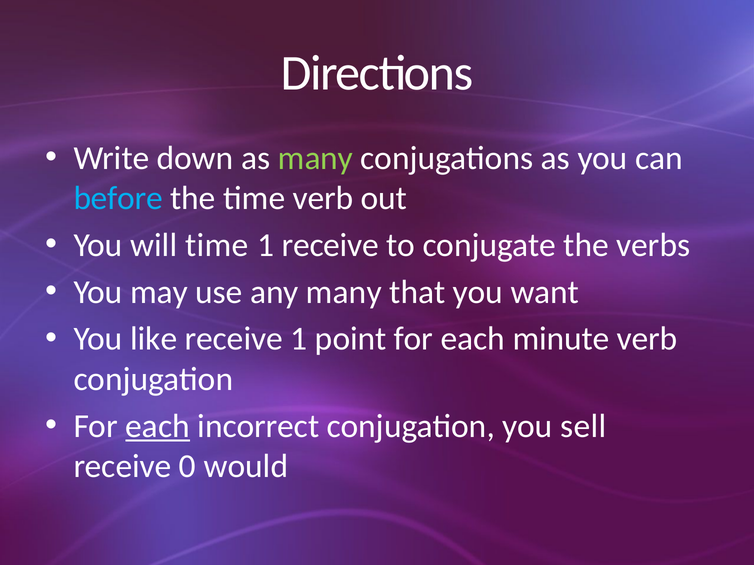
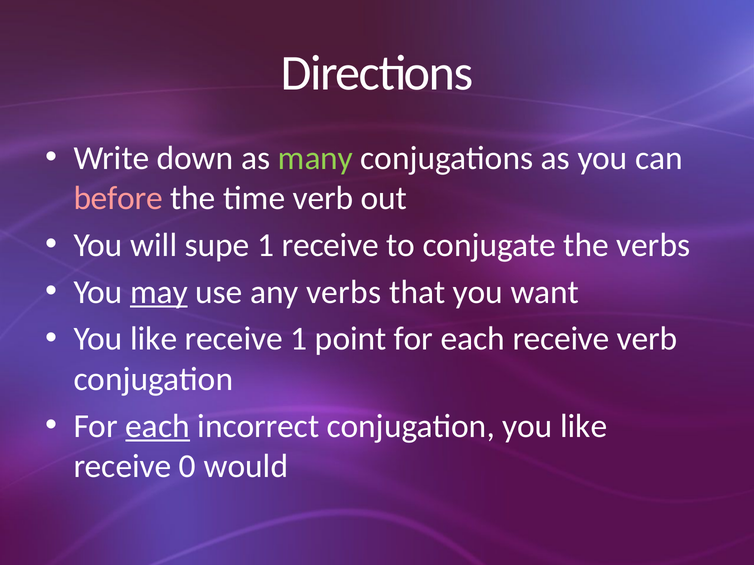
before colour: light blue -> pink (118, 198)
will time: time -> supe (217, 245)
may underline: none -> present (159, 292)
any many: many -> verbs (344, 292)
each minute: minute -> receive (561, 339)
conjugation you sell: sell -> like (584, 426)
